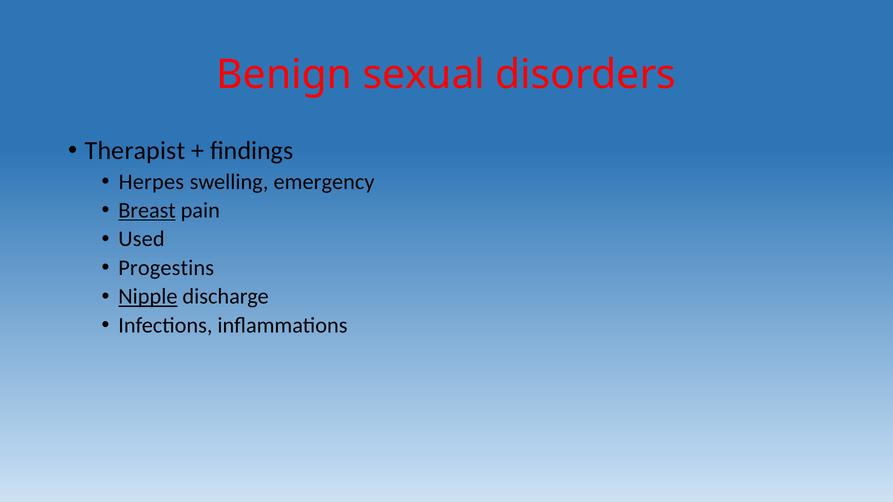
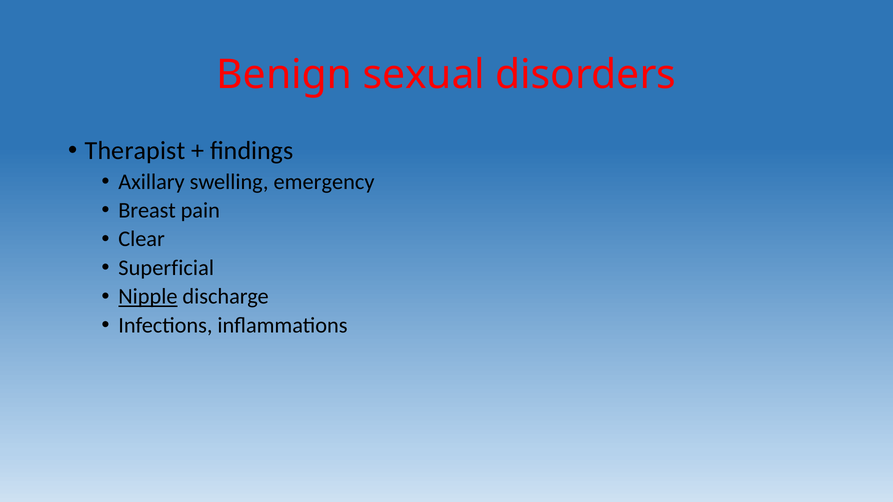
Herpes: Herpes -> Axillary (151, 182)
Breast underline: present -> none (147, 211)
Used: Used -> Clear (142, 239)
Progestins: Progestins -> Superficial (166, 268)
